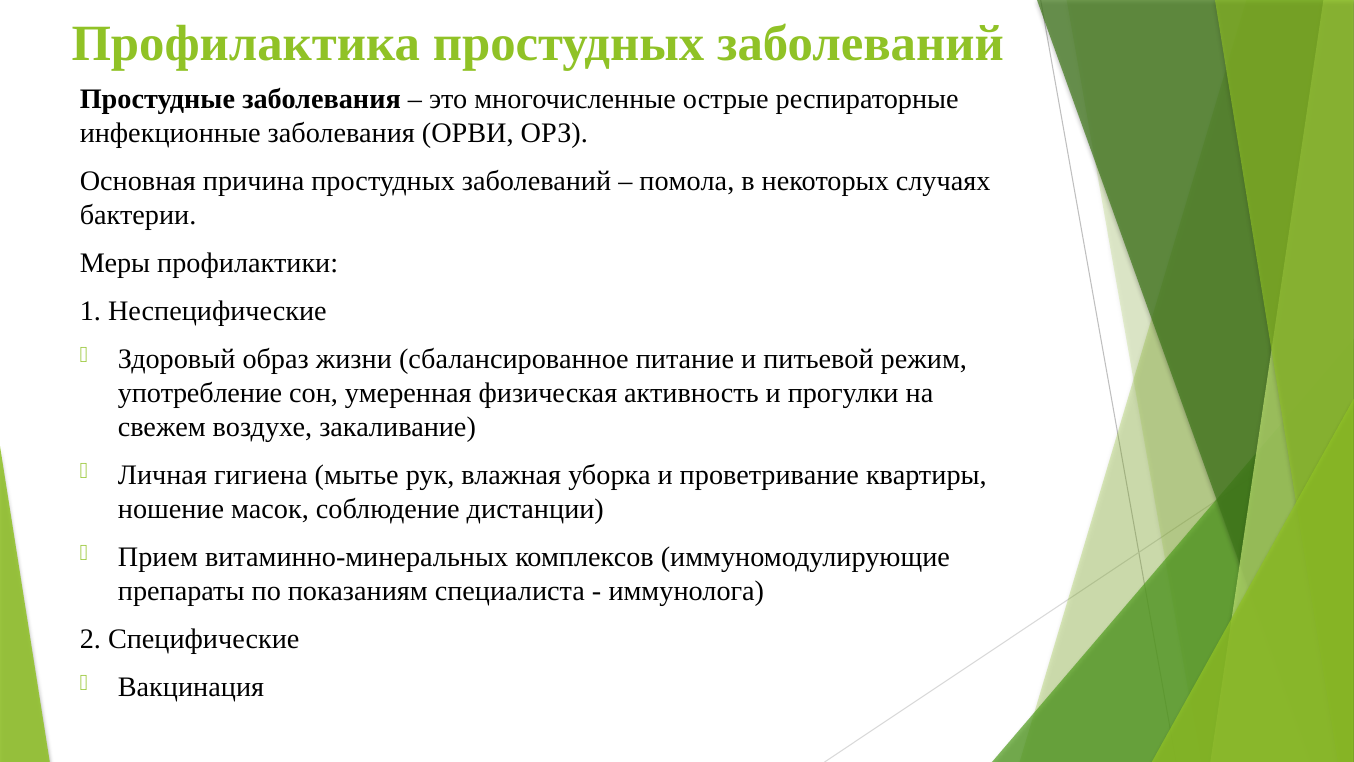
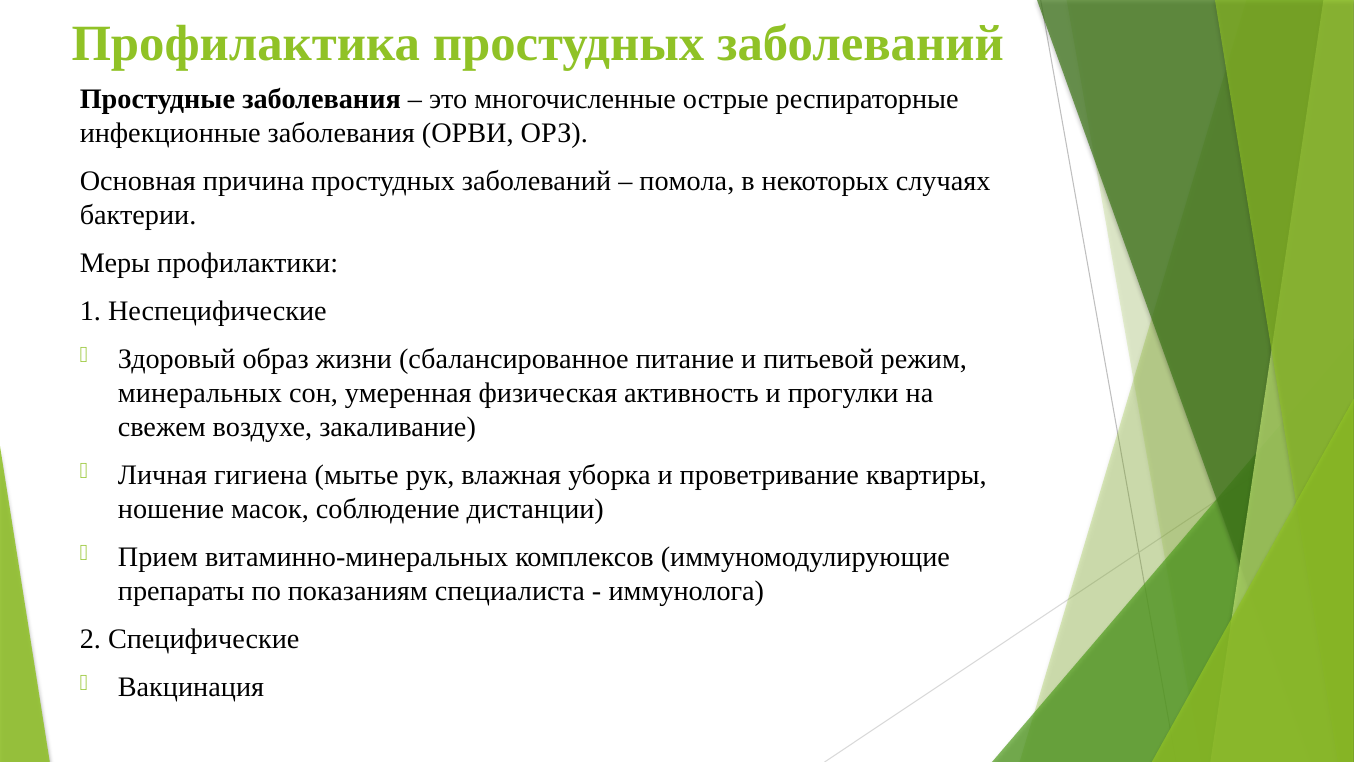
употребление: употребление -> минеральных (200, 393)
